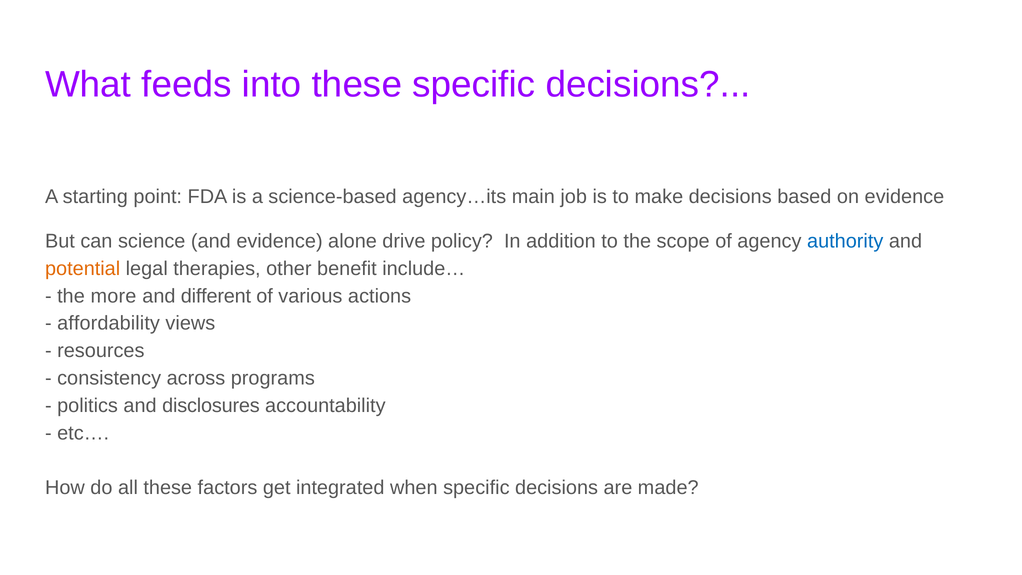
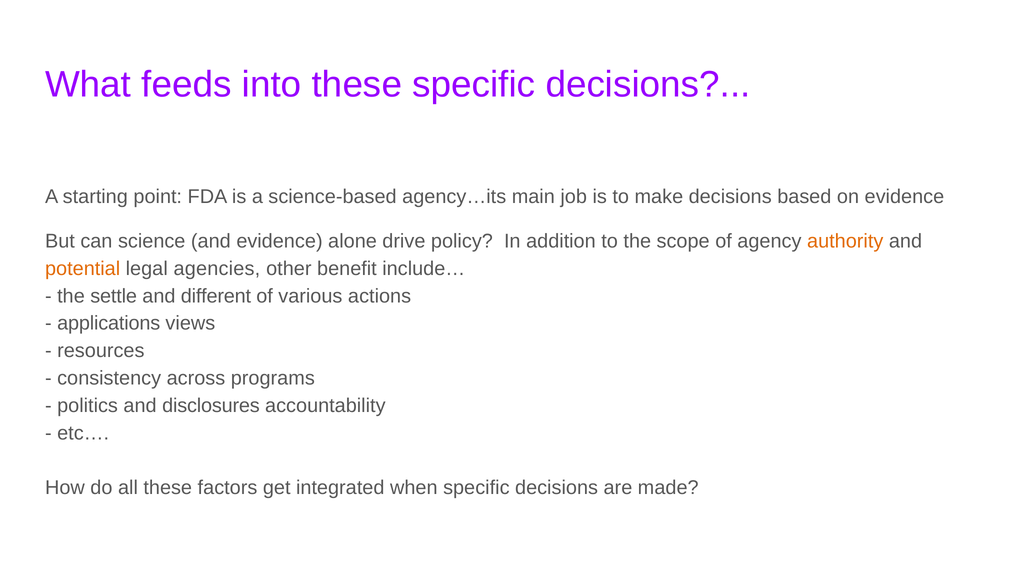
authority colour: blue -> orange (845, 241)
therapies: therapies -> agencies (217, 269)
more: more -> settle (114, 296)
affordability: affordability -> applications (109, 323)
